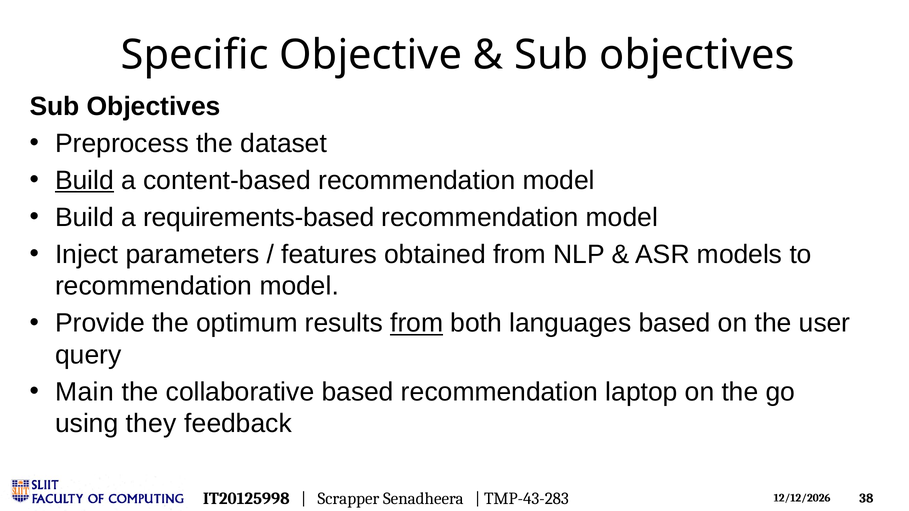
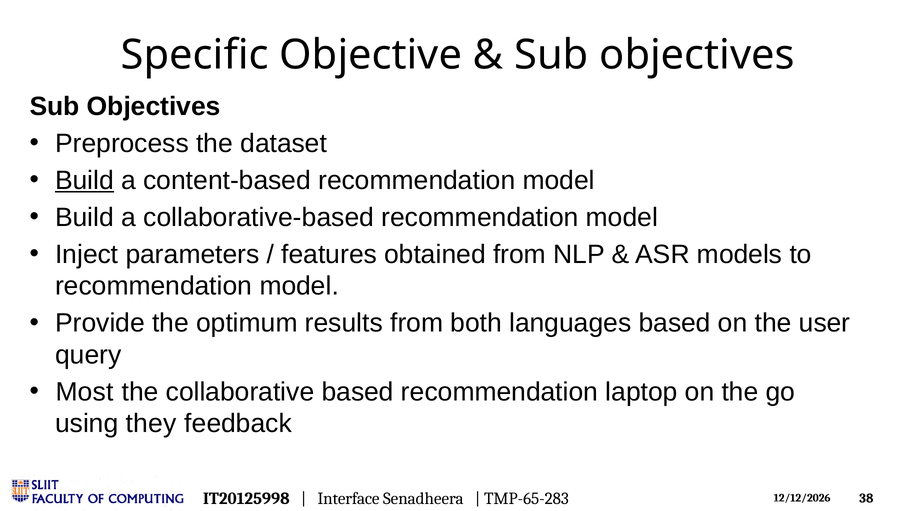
requirements-based: requirements-based -> collaborative-based (259, 218)
from underline: present -> none (417, 323)
Main: Main -> Most (85, 392)
Scrapper: Scrapper -> Interface (349, 499)
TMP-43-283: TMP-43-283 -> TMP-65-283 (526, 499)
